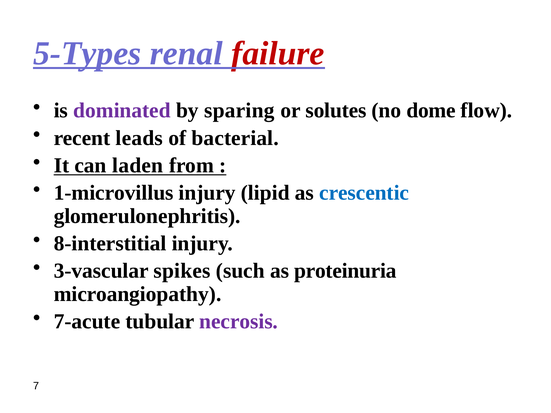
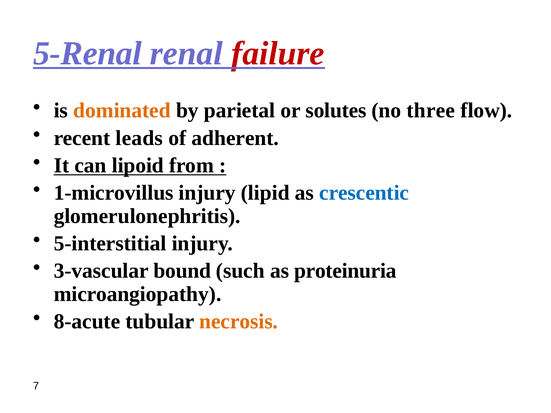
5-Types: 5-Types -> 5-Renal (87, 53)
dominated colour: purple -> orange (122, 111)
sparing: sparing -> parietal (240, 111)
dome: dome -> three (431, 111)
bacterial: bacterial -> adherent (235, 138)
laden: laden -> lipoid (138, 166)
8-interstitial: 8-interstitial -> 5-interstitial (110, 244)
spikes: spikes -> bound (182, 271)
7-acute: 7-acute -> 8-acute (87, 322)
necrosis colour: purple -> orange (239, 322)
